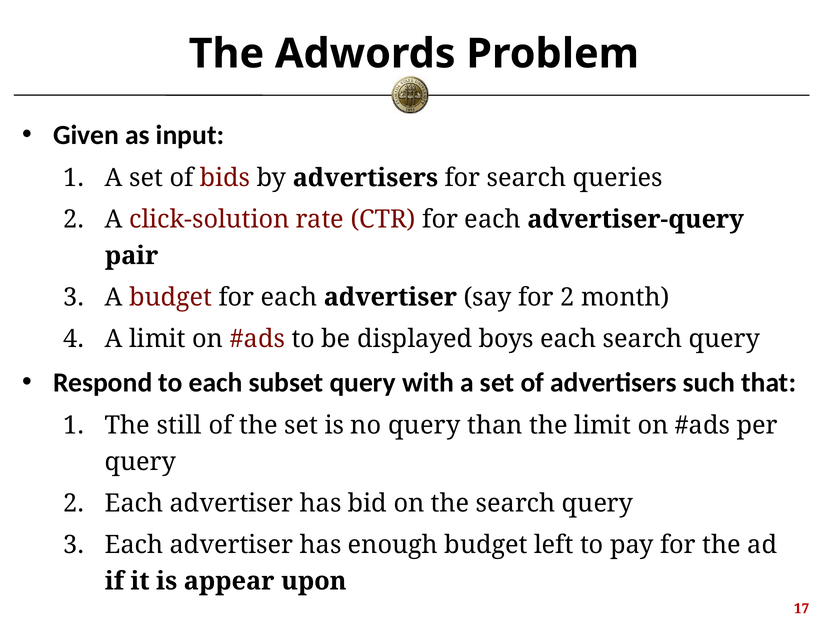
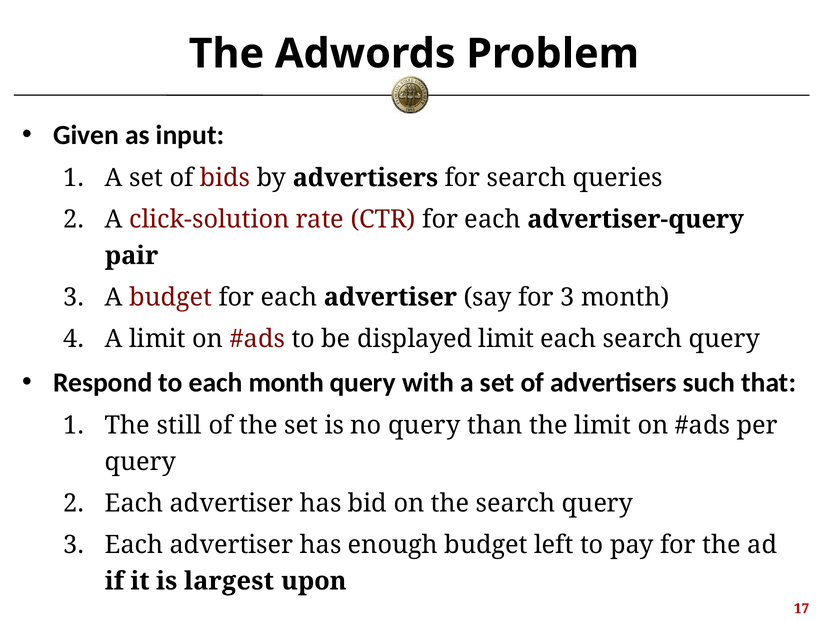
for 2: 2 -> 3 (567, 297)
displayed boys: boys -> limit (506, 339)
each subset: subset -> month (286, 383)
appear: appear -> largest (229, 581)
